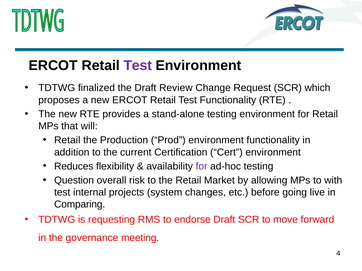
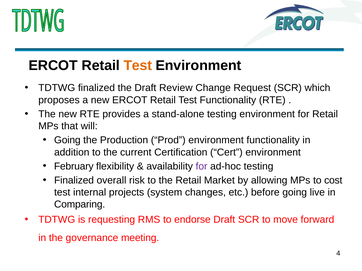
Test colour: purple -> orange (138, 66)
Retail: Retail -> Going (67, 140)
Reduces: Reduces -> February (74, 167)
Question: Question -> Finalized (74, 181)
with: with -> cost (333, 181)
